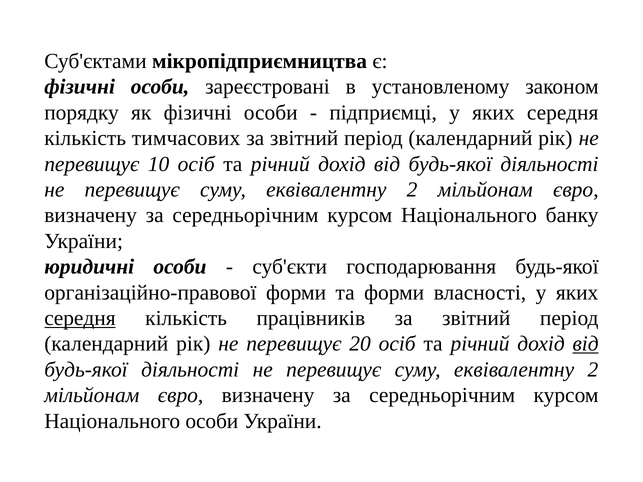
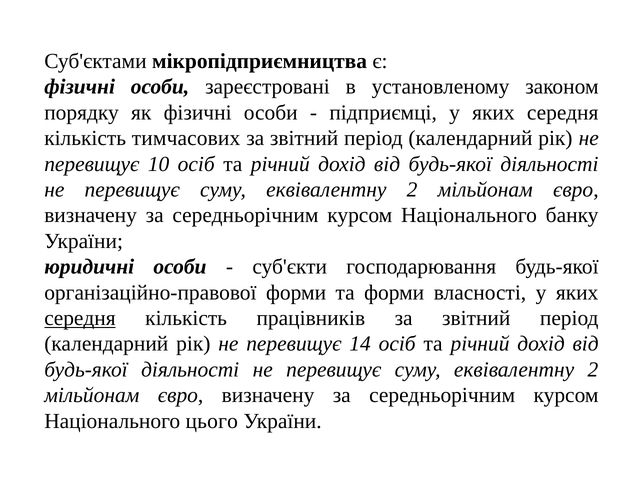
20: 20 -> 14 (360, 344)
від underline: present -> none (586, 344)
Національного особи: особи -> цього (212, 421)
